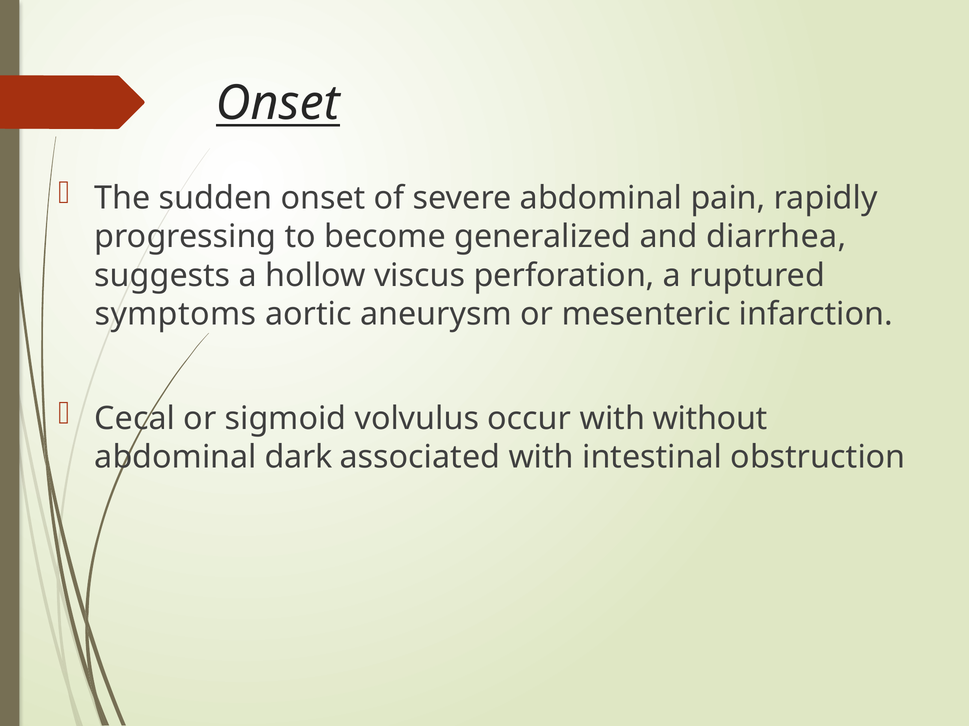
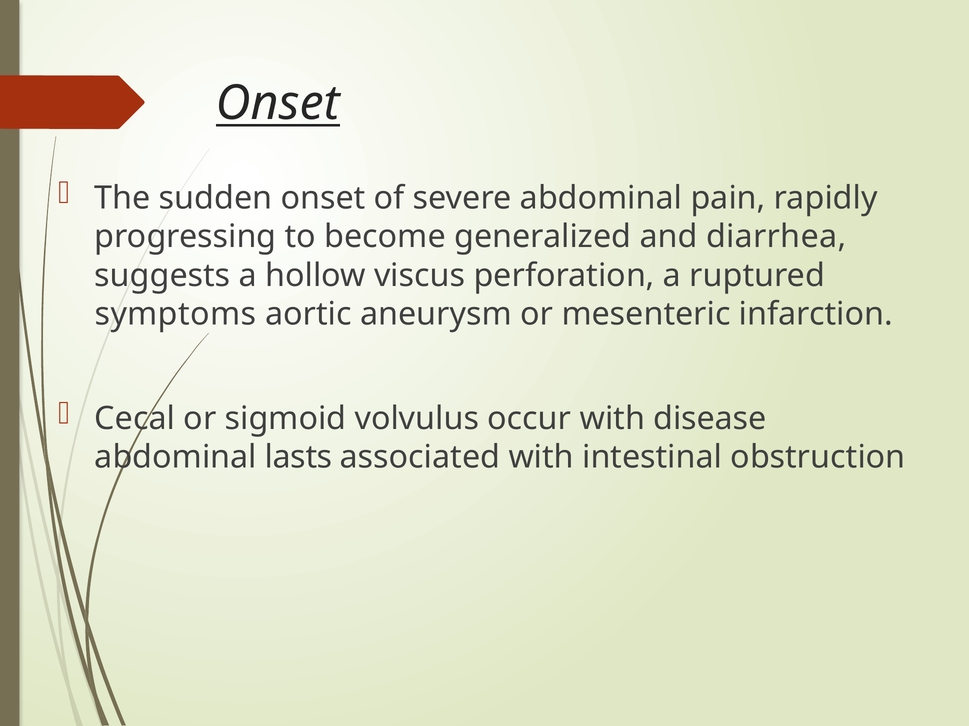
without: without -> disease (710, 419)
dark: dark -> lasts (299, 458)
